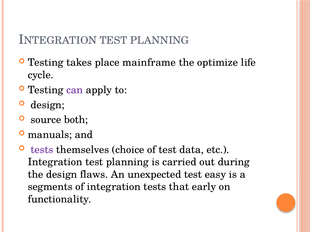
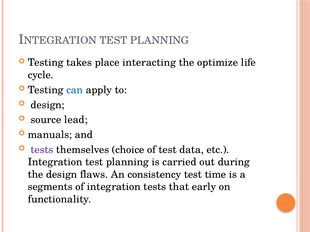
mainframe: mainframe -> interacting (149, 63)
can colour: purple -> blue (75, 90)
both: both -> lead (76, 120)
unexpected: unexpected -> consistency (154, 175)
easy: easy -> time (215, 175)
